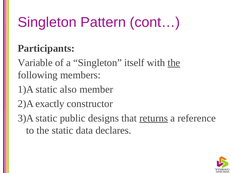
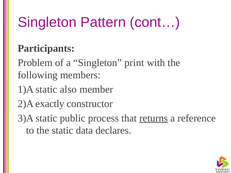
Variable: Variable -> Problem (35, 63)
itself: itself -> print (134, 63)
the underline: present -> none (174, 63)
designs: designs -> process (103, 118)
